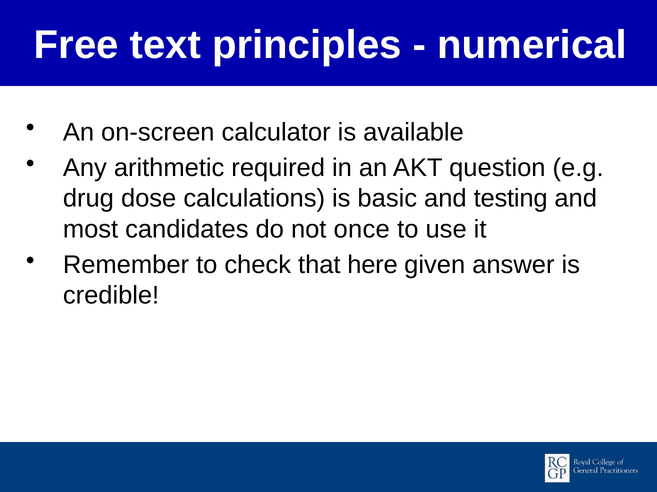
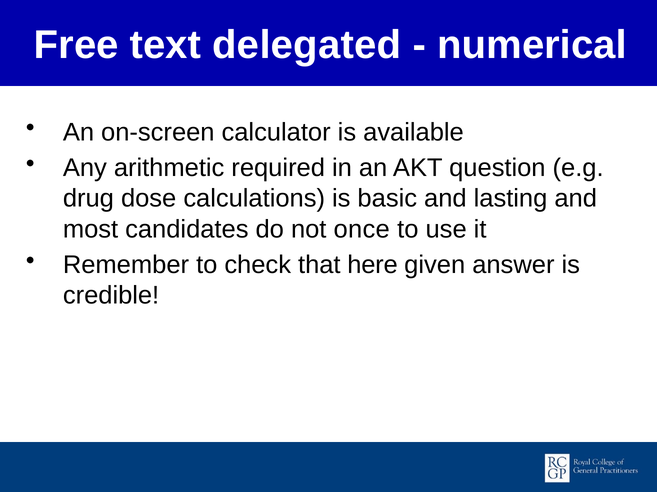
principles: principles -> delegated (307, 45)
testing: testing -> lasting (511, 199)
